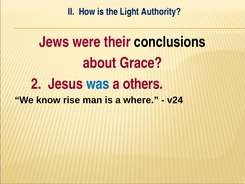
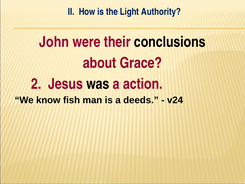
Jews: Jews -> John (54, 42)
was colour: blue -> black (98, 84)
others: others -> action (143, 84)
rise: rise -> fish (72, 100)
where: where -> deeds (141, 100)
